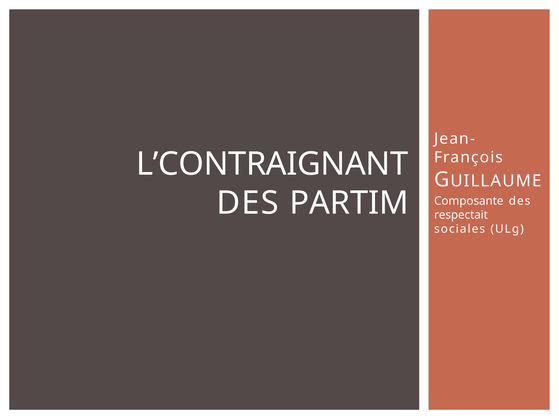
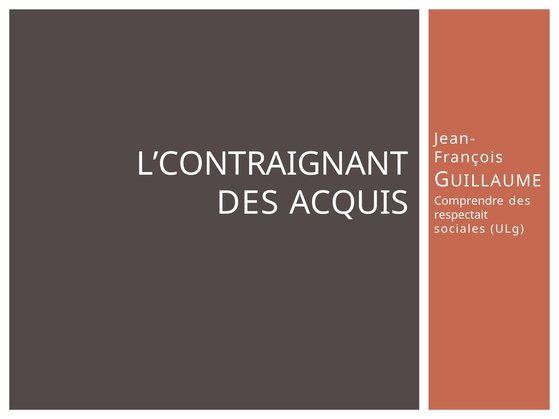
PARTIM: PARTIM -> ACQUIS (349, 203)
Composante: Composante -> Comprendre (469, 201)
